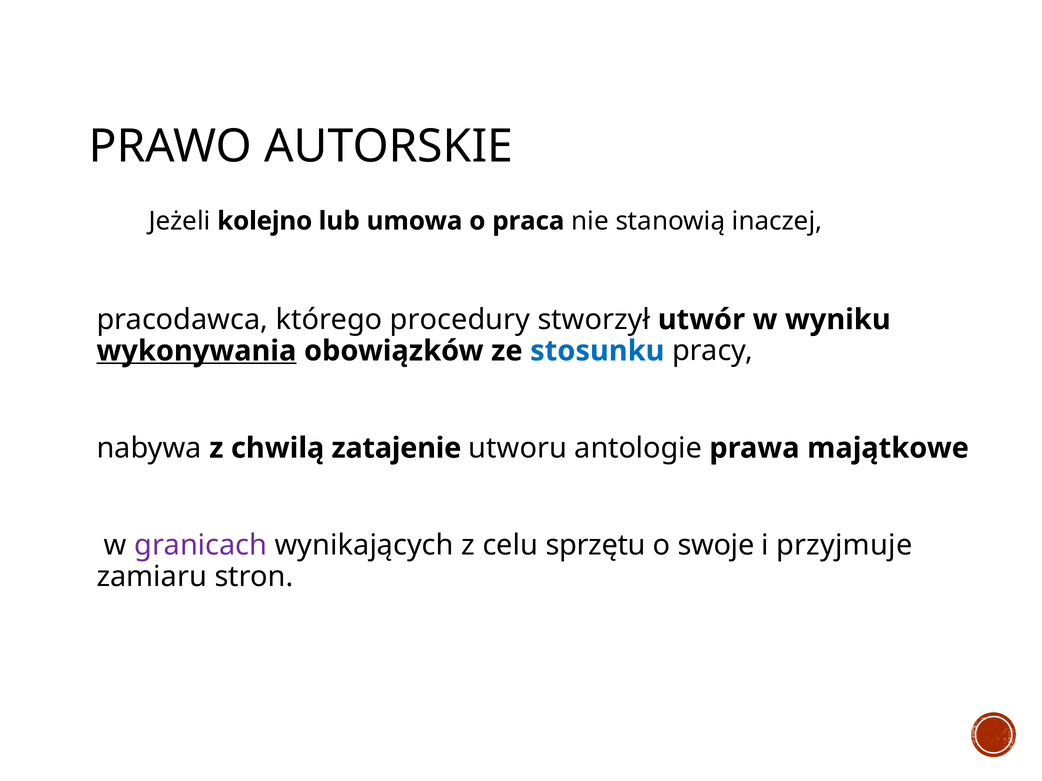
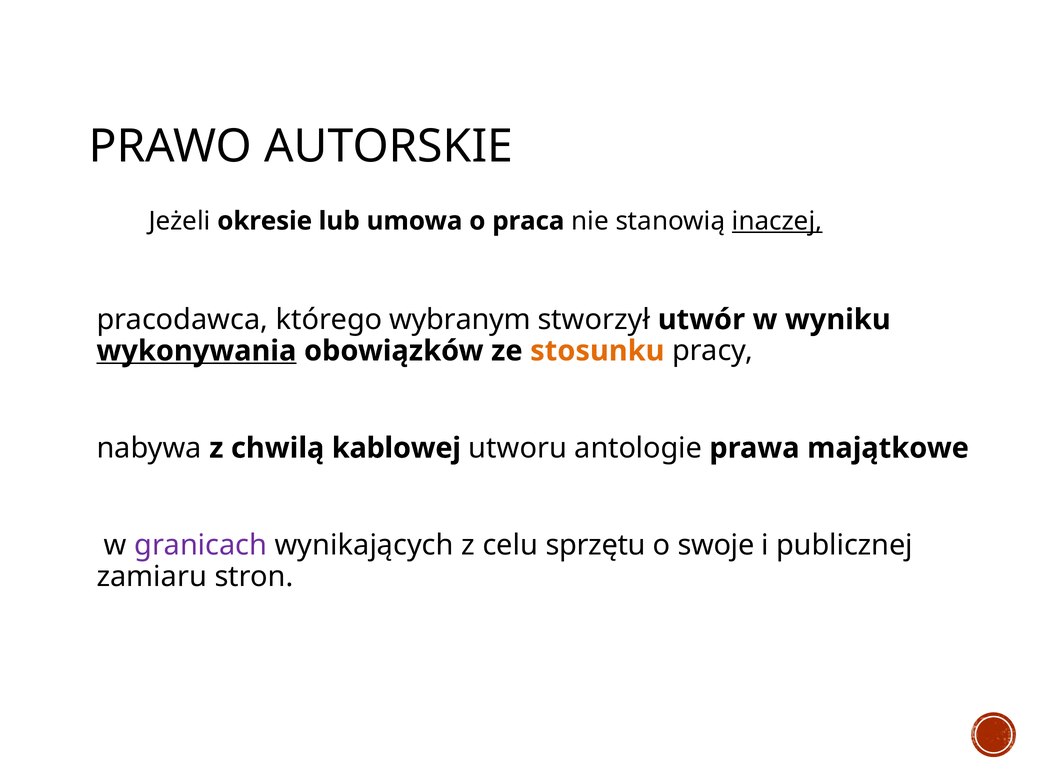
kolejno: kolejno -> okresie (265, 221)
inaczej underline: none -> present (777, 221)
procedury: procedury -> wybranym (460, 320)
stosunku colour: blue -> orange (597, 351)
zatajenie: zatajenie -> kablowej (396, 448)
przyjmuje: przyjmuje -> publicznej (845, 546)
